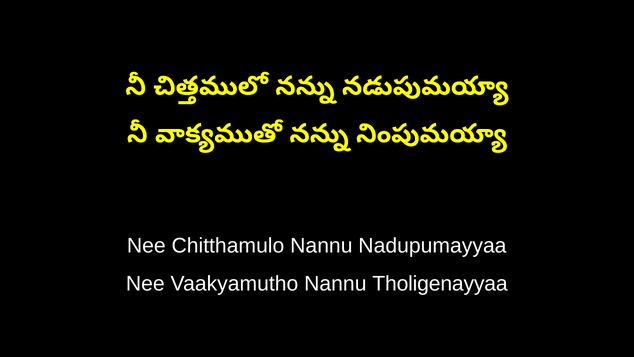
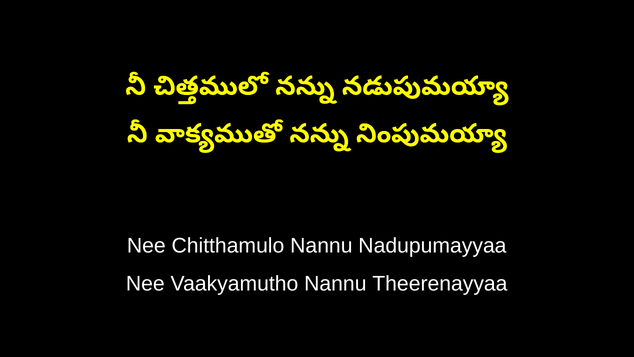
Tholigenayyaa: Tholigenayyaa -> Theerenayyaa (440, 284)
